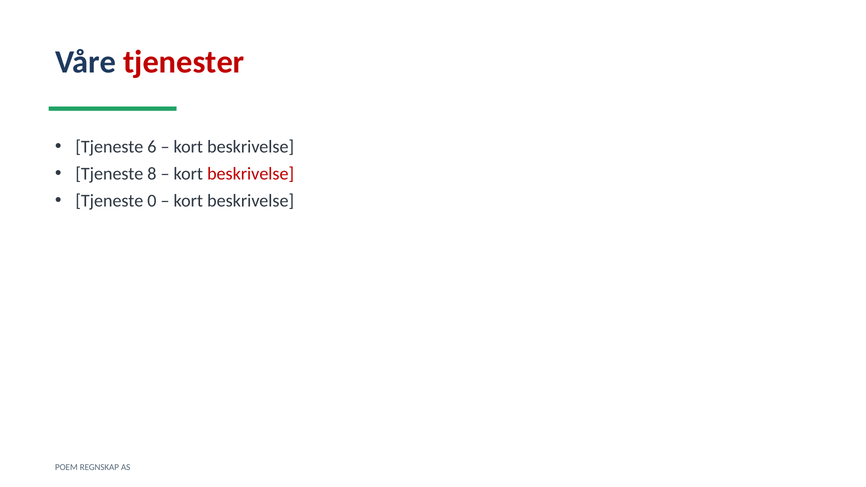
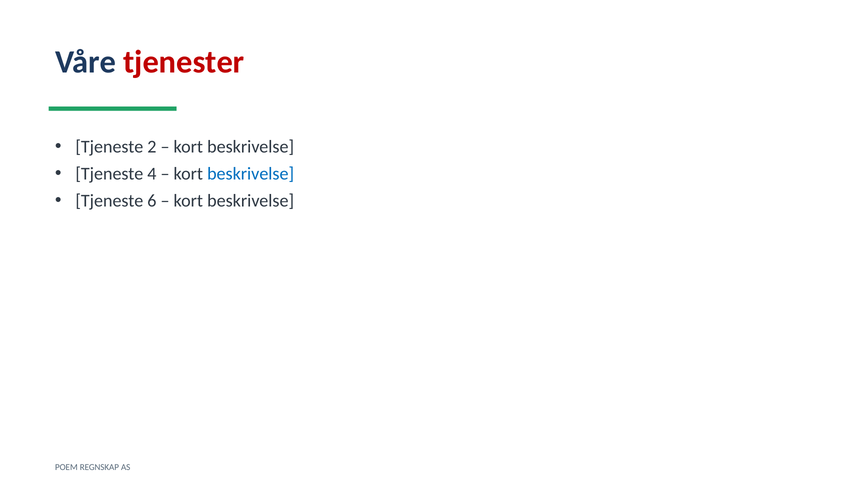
6: 6 -> 2 (152, 147)
8: 8 -> 4 (152, 174)
beskrivelse colour: red -> blue (251, 174)
0: 0 -> 6 (152, 201)
